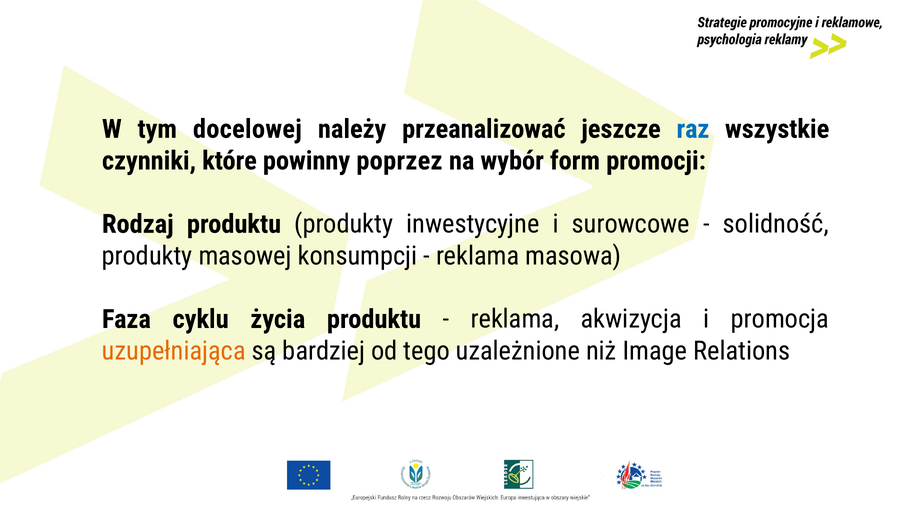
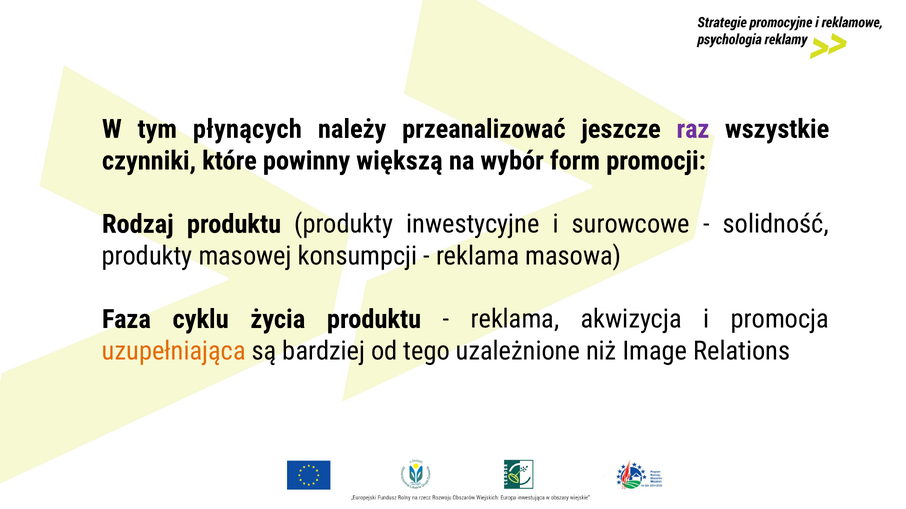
docelowej: docelowej -> płynących (247, 129)
raz colour: blue -> purple (693, 129)
poprzez: poprzez -> większą (399, 161)
